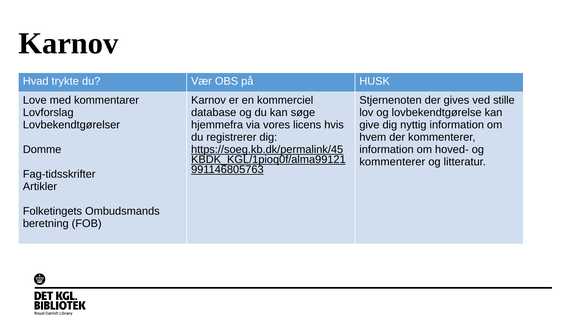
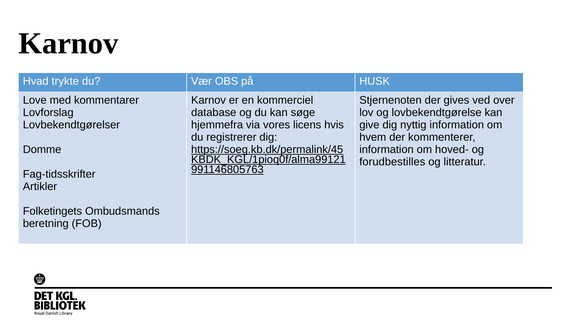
stille: stille -> over (504, 100)
kommenterer: kommenterer -> forudbestilles (392, 162)
